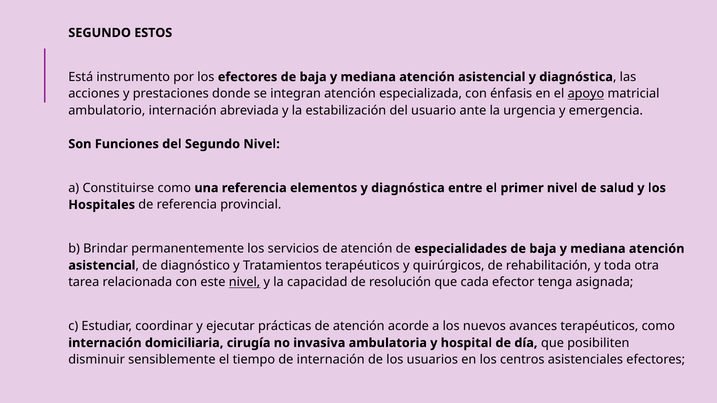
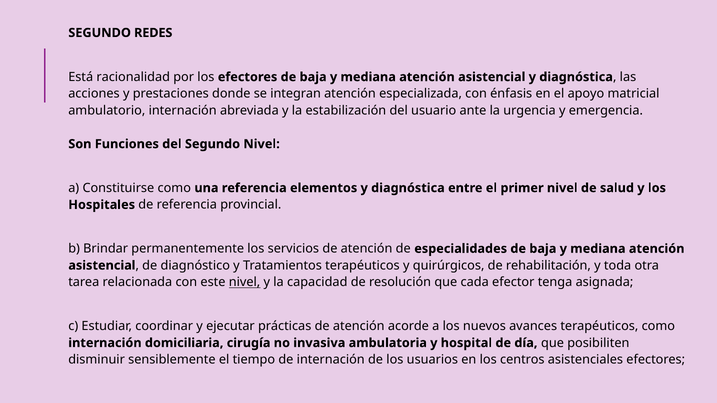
ESTOS: ESTOS -> REDES (153, 33)
instrumento: instrumento -> racionalidad (133, 77)
apoyo underline: present -> none (586, 94)
